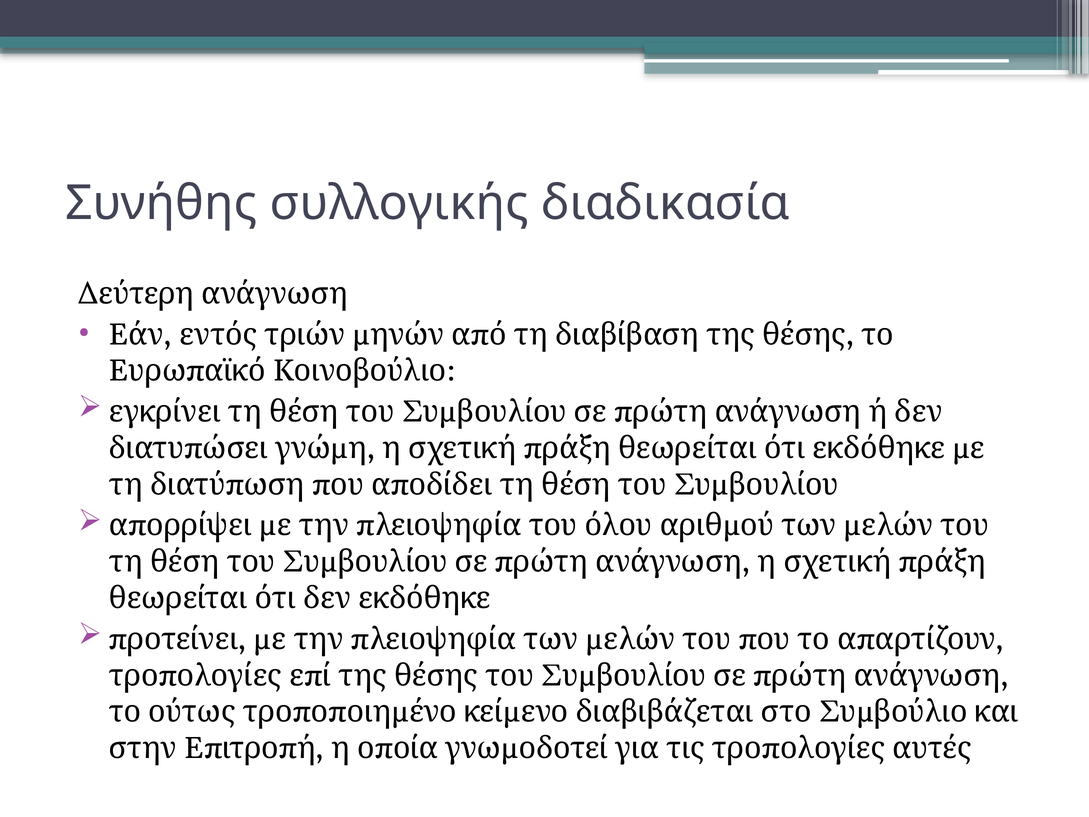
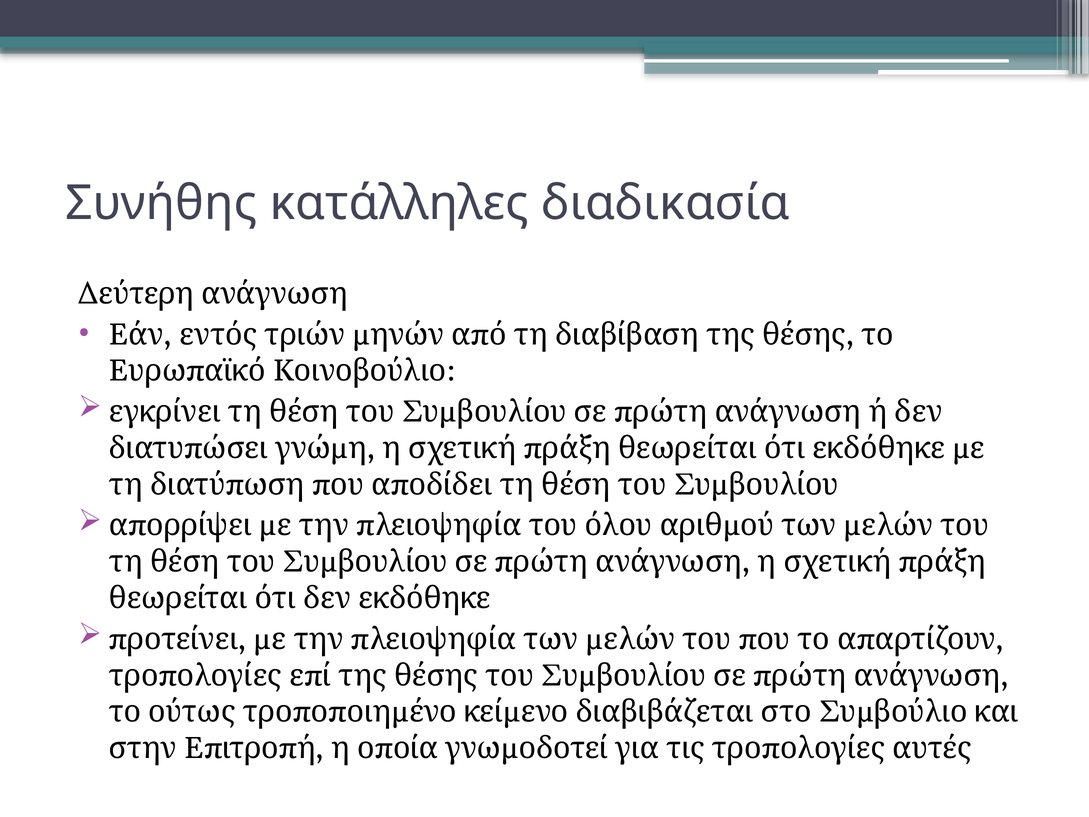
συλλογικής: συλλογικής -> κατάλληλες (399, 203)
